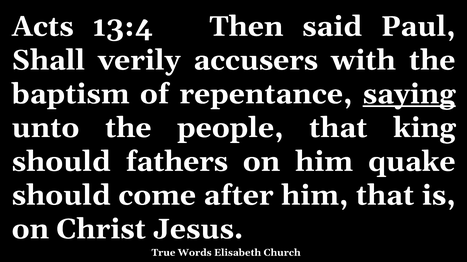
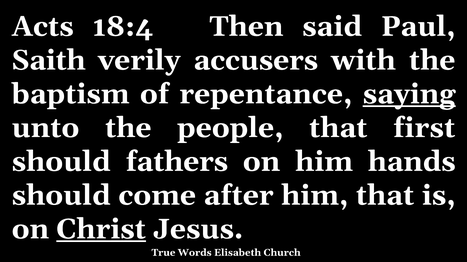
13:4: 13:4 -> 18:4 (123, 27)
Shall: Shall -> Saith (48, 60)
king: king -> first (424, 128)
quake: quake -> hands (412, 162)
Christ underline: none -> present (101, 230)
